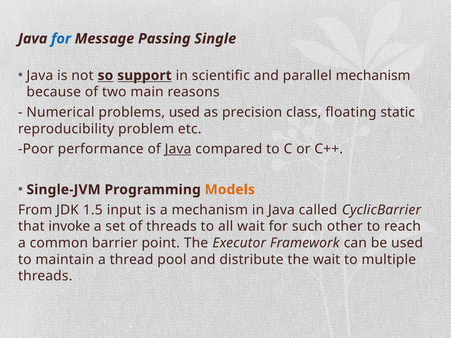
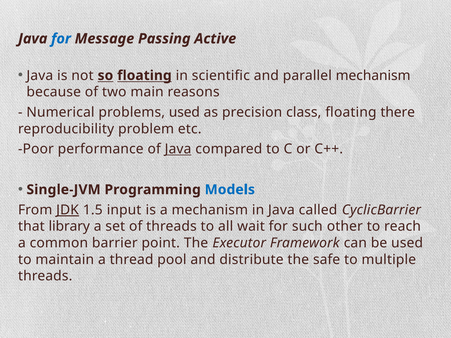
Single: Single -> Active (215, 39)
so support: support -> floating (144, 76)
static: static -> there (398, 112)
Models colour: orange -> blue (230, 190)
JDK underline: none -> present (68, 210)
invoke: invoke -> library (69, 227)
the wait: wait -> safe (327, 260)
